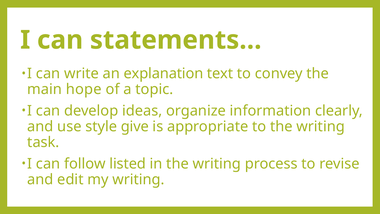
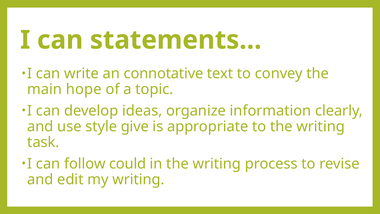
explanation: explanation -> connotative (163, 73)
listed: listed -> could (128, 164)
